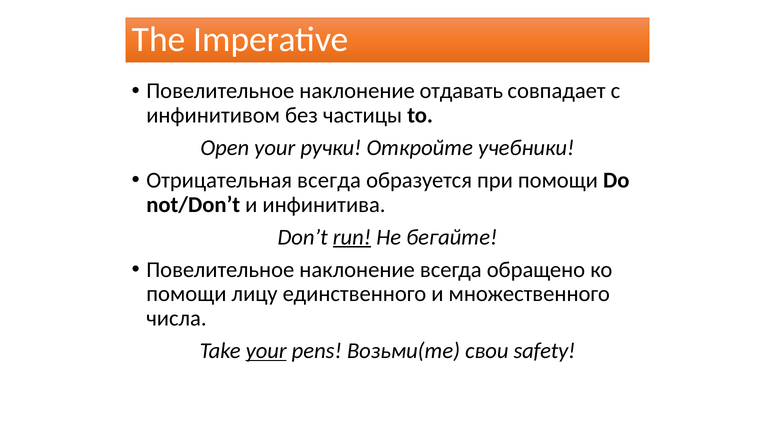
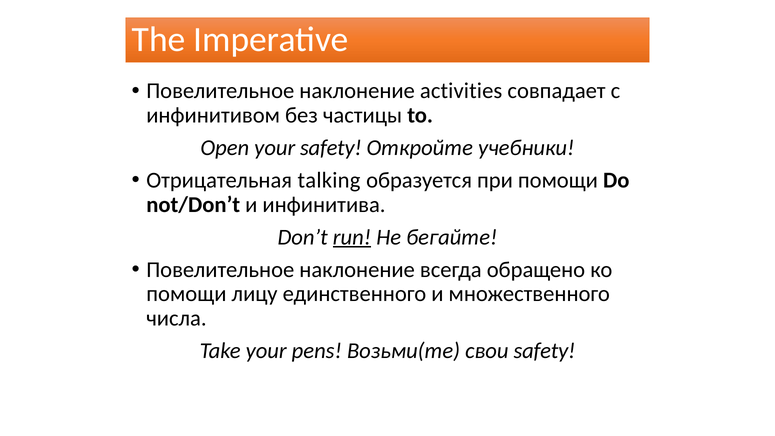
отдавать: отдавать -> activities (461, 91)
your ручки: ручки -> safety (331, 148)
Отрицательная всегда: всегда -> talking (329, 180)
your underline: present -> none (266, 351)
